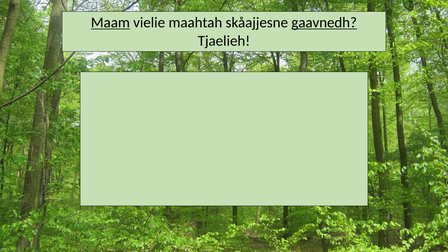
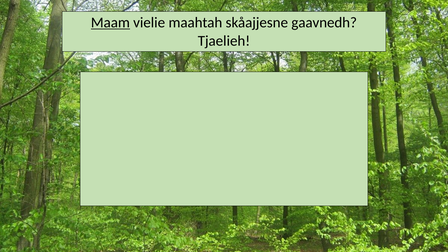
gaavnedh underline: present -> none (324, 23)
